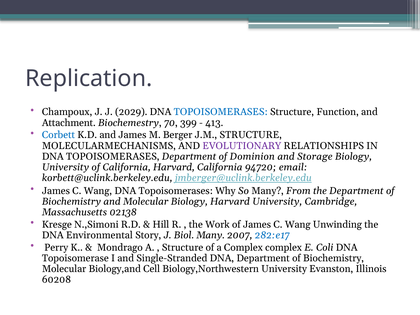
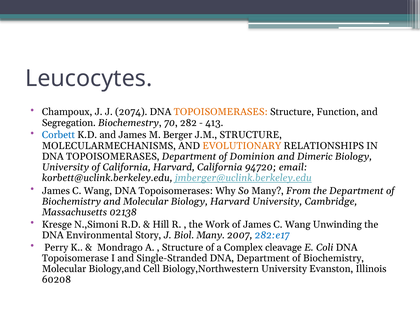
Replication: Replication -> Leucocytes (89, 79)
2029: 2029 -> 2074 (131, 112)
TOPOISOMERASES colour: blue -> orange (221, 112)
Attachment: Attachment -> Segregation (69, 123)
399: 399 -> 282 (188, 123)
EVOLUTIONARY colour: purple -> orange (242, 146)
Storage: Storage -> Dimeric (315, 156)
Complex complex: complex -> cleavage (284, 248)
